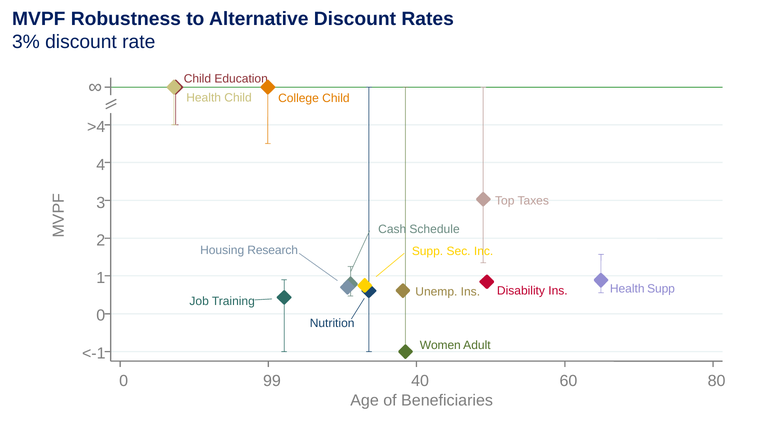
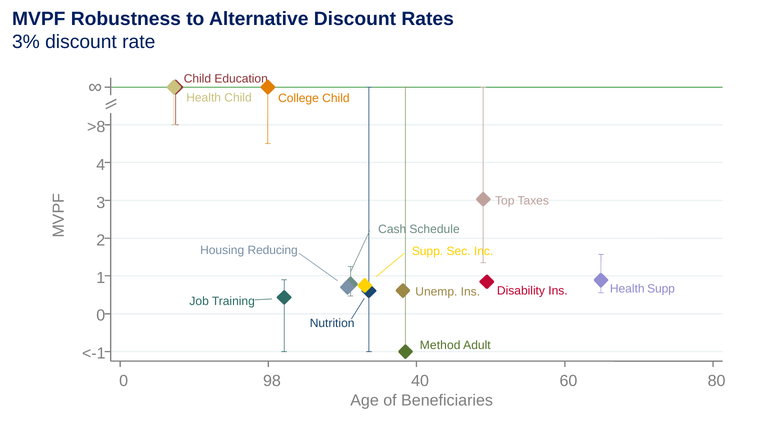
>4: >4 -> >8 (96, 127)
Research: Research -> Reducing (273, 251)
Women: Women -> Method (440, 345)
99: 99 -> 98 (272, 381)
